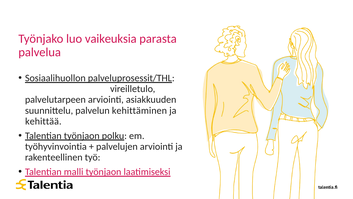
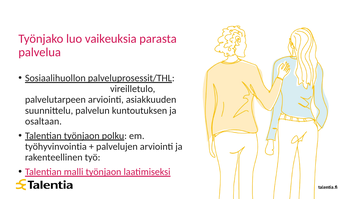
kehittäminen: kehittäminen -> kuntoutuksen (139, 110)
kehittää: kehittää -> osaltaan (43, 121)
